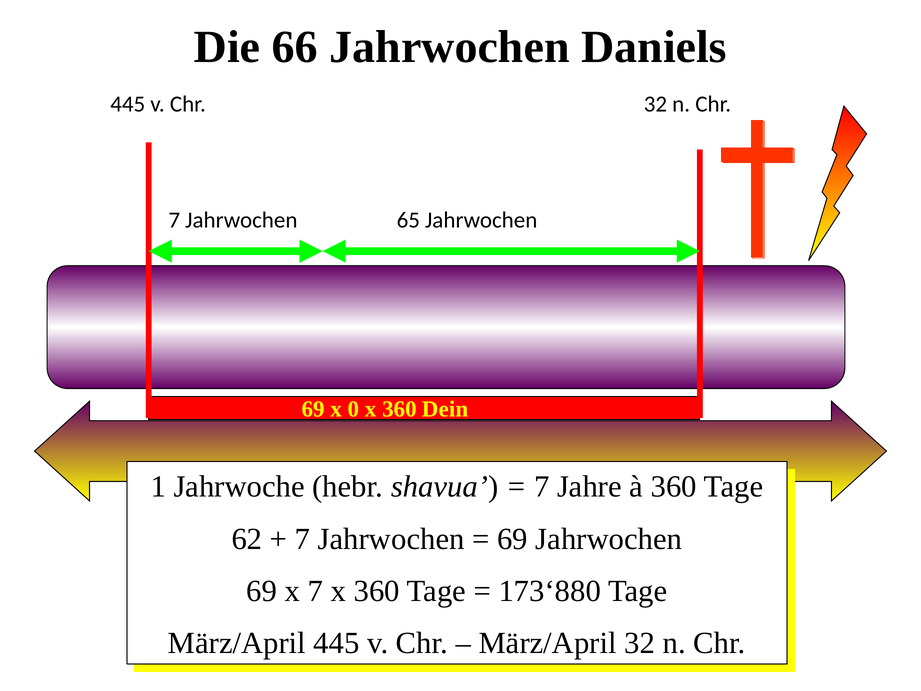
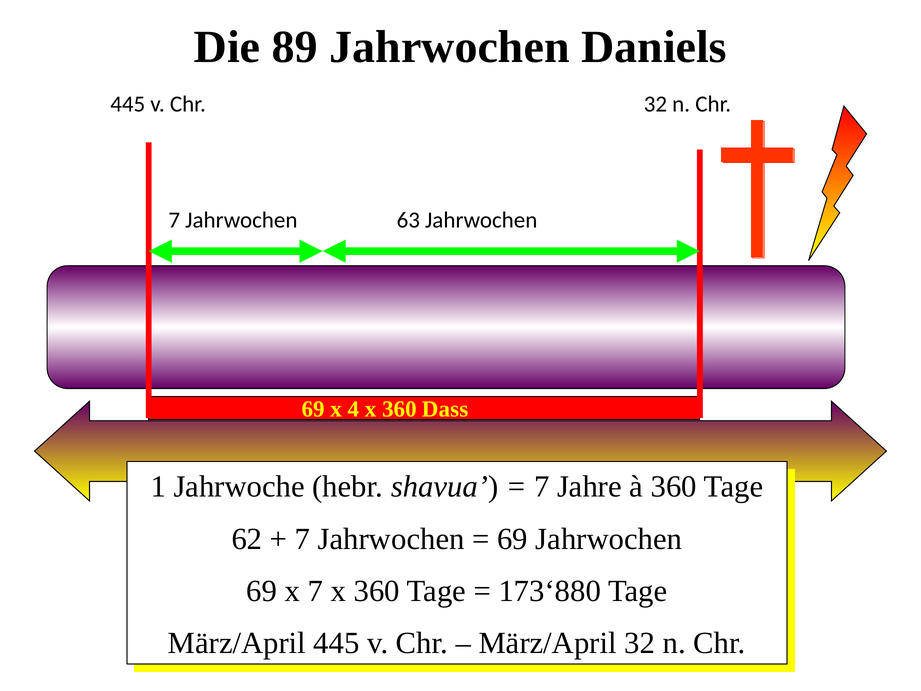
66: 66 -> 89 (295, 47)
65: 65 -> 63 (408, 220)
0: 0 -> 4 (353, 409)
Dein: Dein -> Dass (445, 409)
